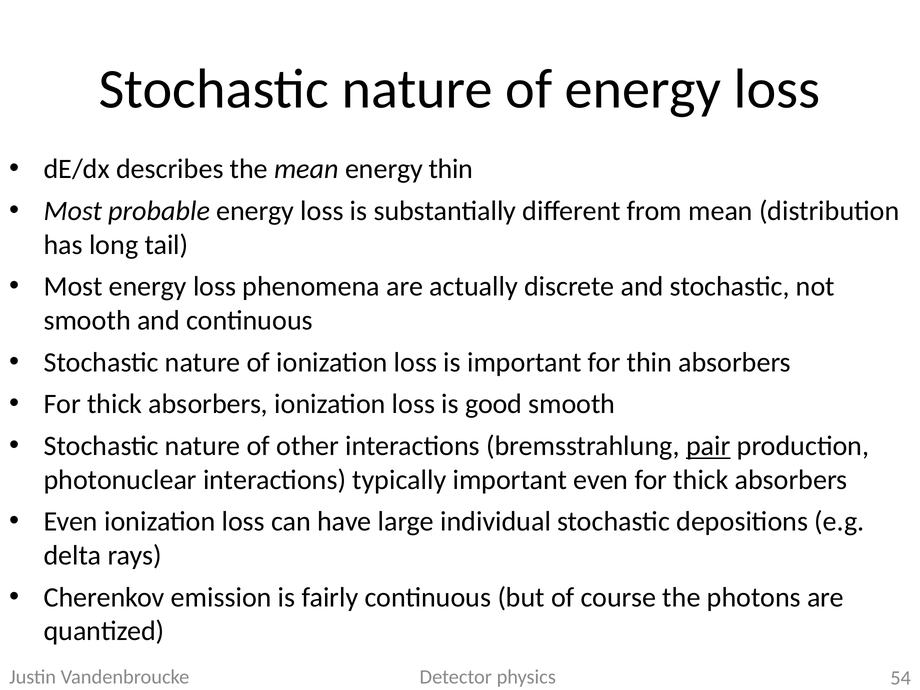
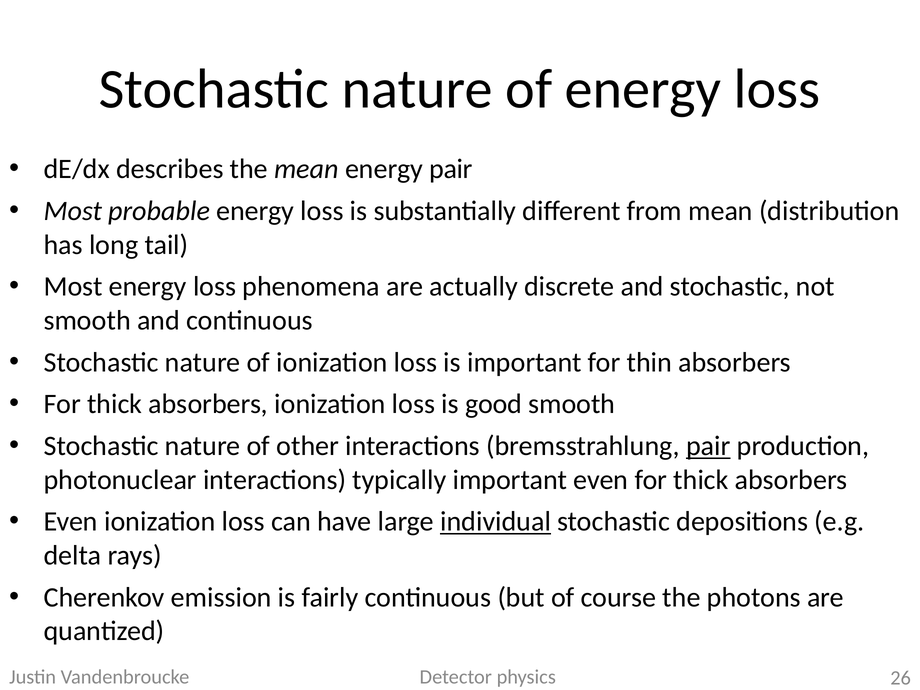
energy thin: thin -> pair (451, 169)
individual underline: none -> present (496, 522)
54: 54 -> 26 (901, 678)
